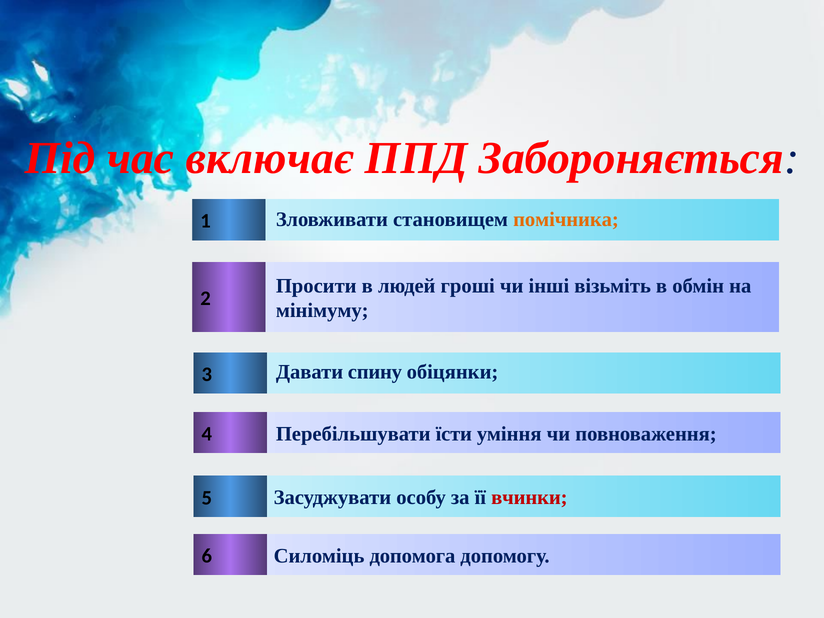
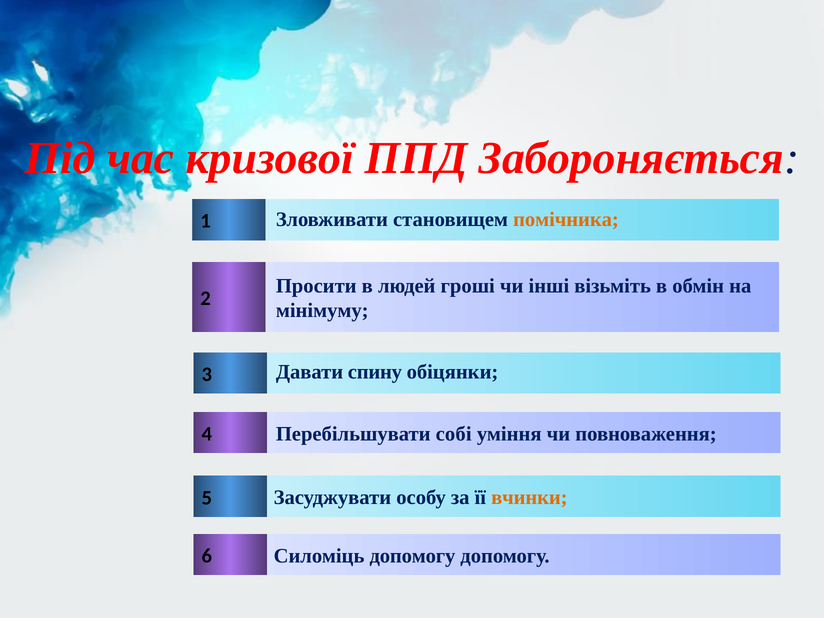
включає: включає -> кризової (270, 158)
їсти: їсти -> собі (454, 434)
вчинки colour: red -> orange (529, 497)
Силоміць допомога: допомога -> допомогу (412, 556)
